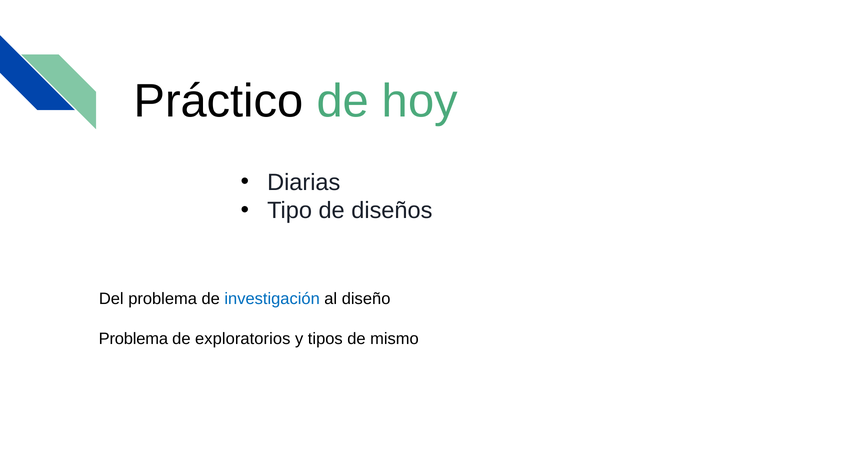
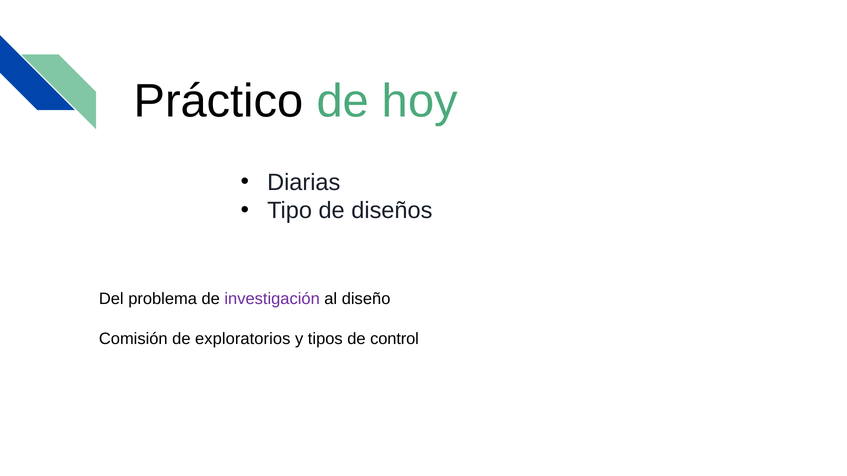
investigación colour: blue -> purple (272, 299)
Problema: Problema -> Comisión (133, 339)
mismo: mismo -> control (395, 339)
